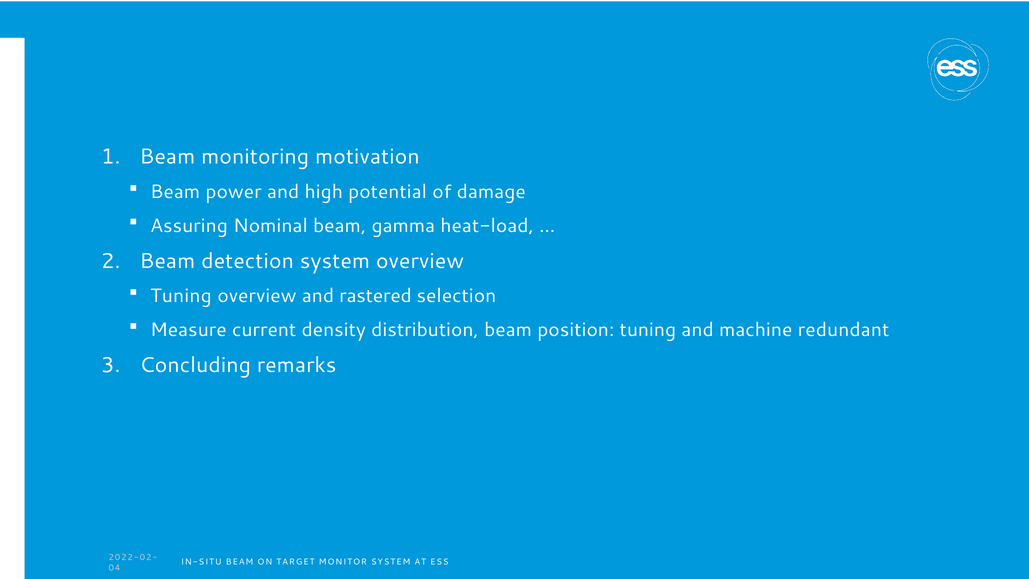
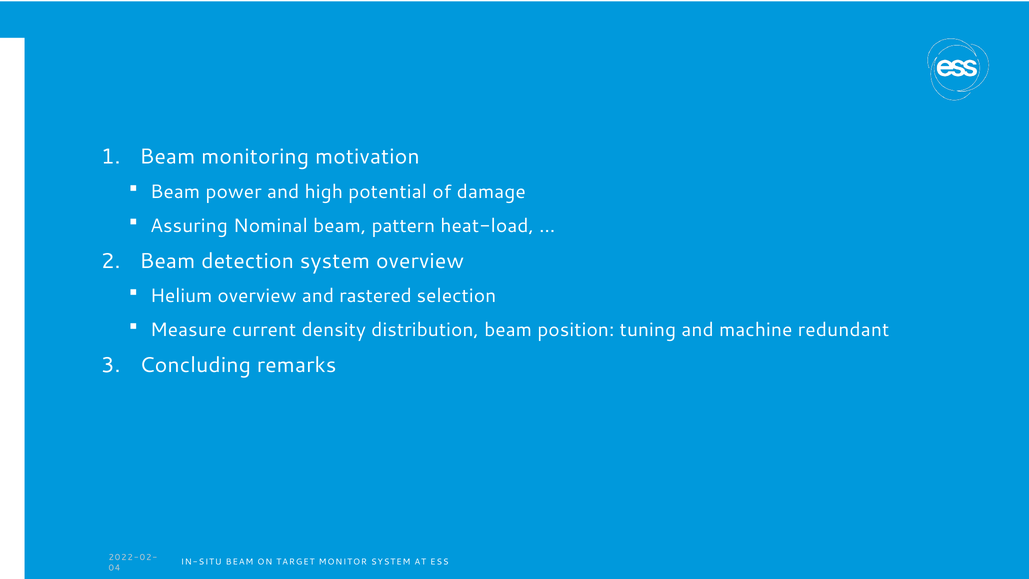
gamma: gamma -> pattern (403, 226)
Tuning: Tuning -> Helium (181, 296)
